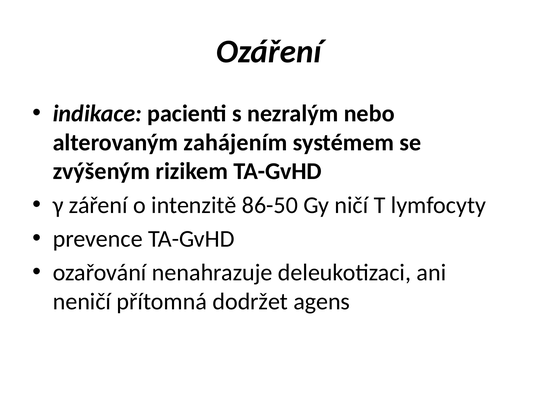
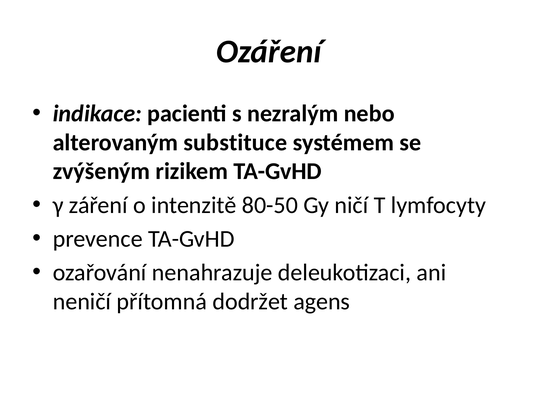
zahájením: zahájením -> substituce (235, 142)
86-50: 86-50 -> 80-50 (270, 205)
